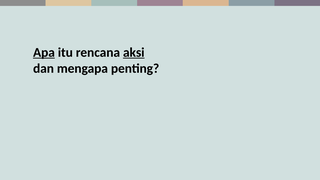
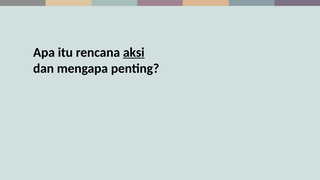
Apa underline: present -> none (44, 52)
